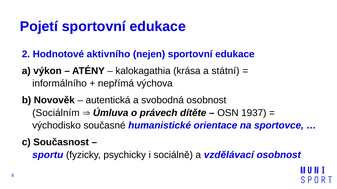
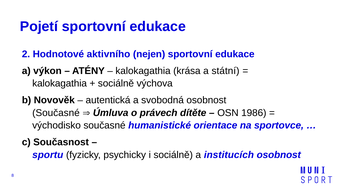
informálního: informálního -> kalokagathia (60, 84)
nepřímá: nepřímá -> sociálně (116, 84)
Sociálním: Sociálním -> Současné (56, 113)
1937: 1937 -> 1986 (254, 113)
vzdělávací: vzdělávací -> institucích (229, 155)
